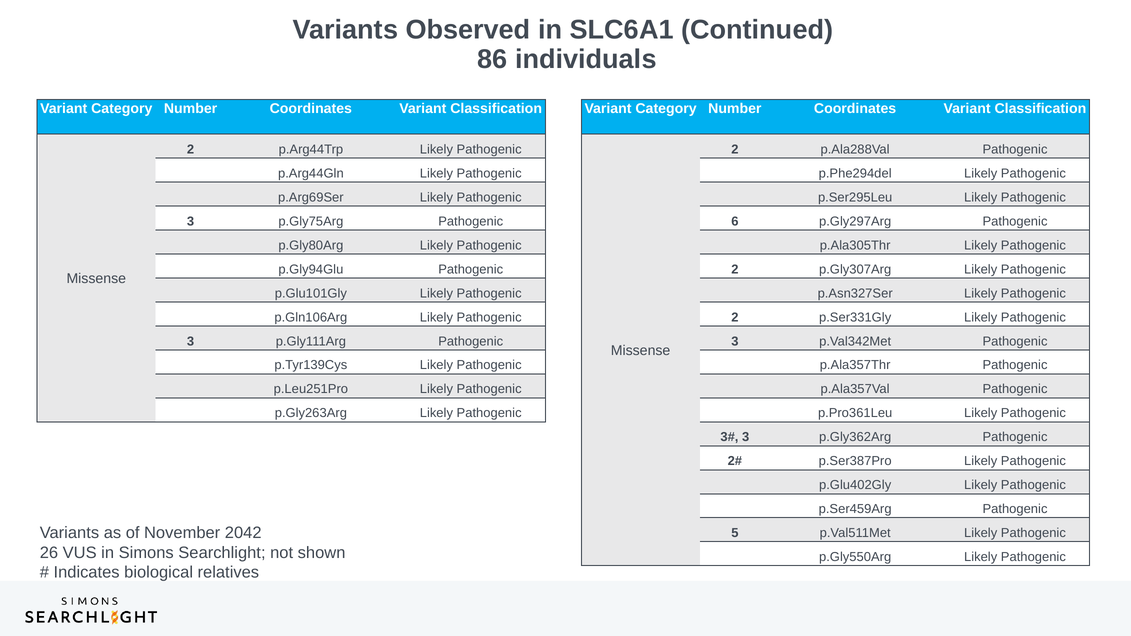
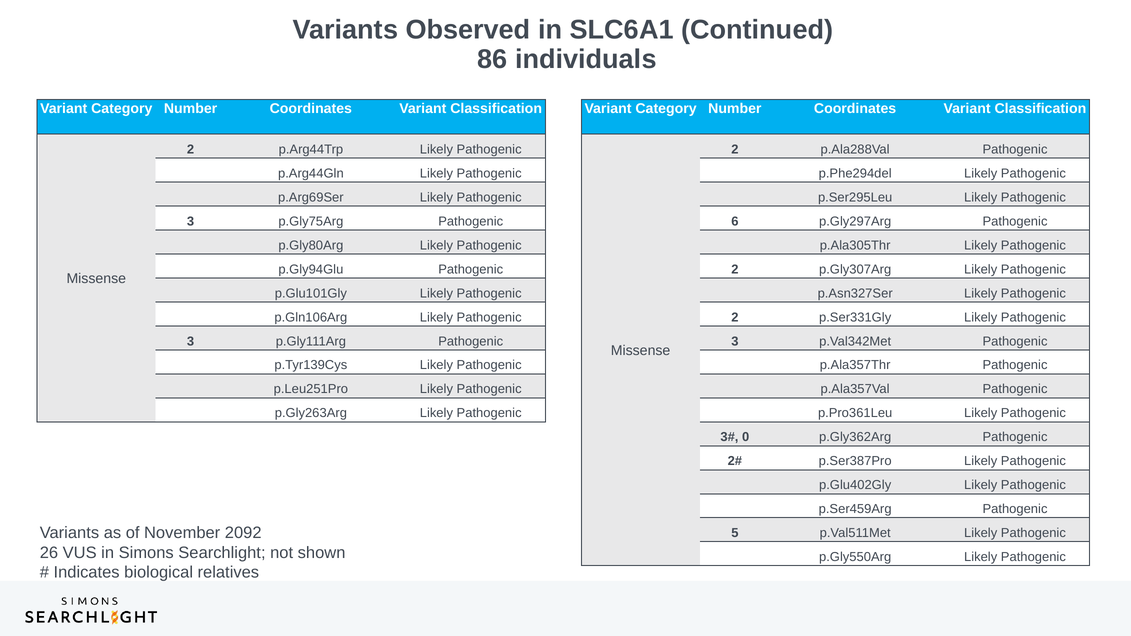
3: 3 -> 0 (746, 437)
2042: 2042 -> 2092 (243, 533)
